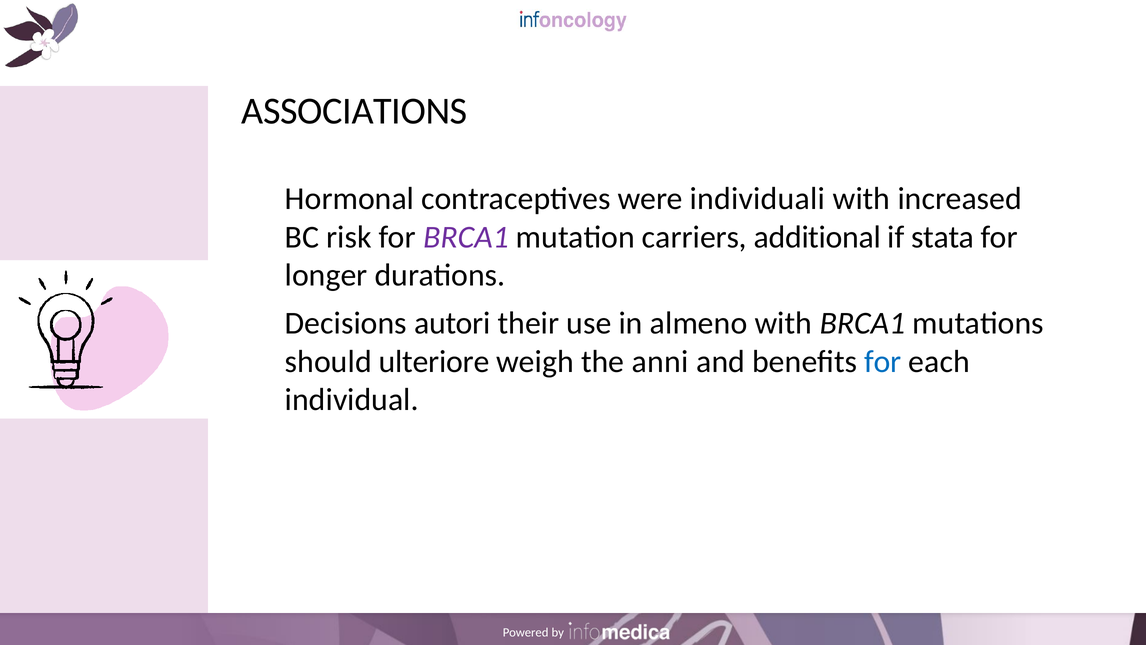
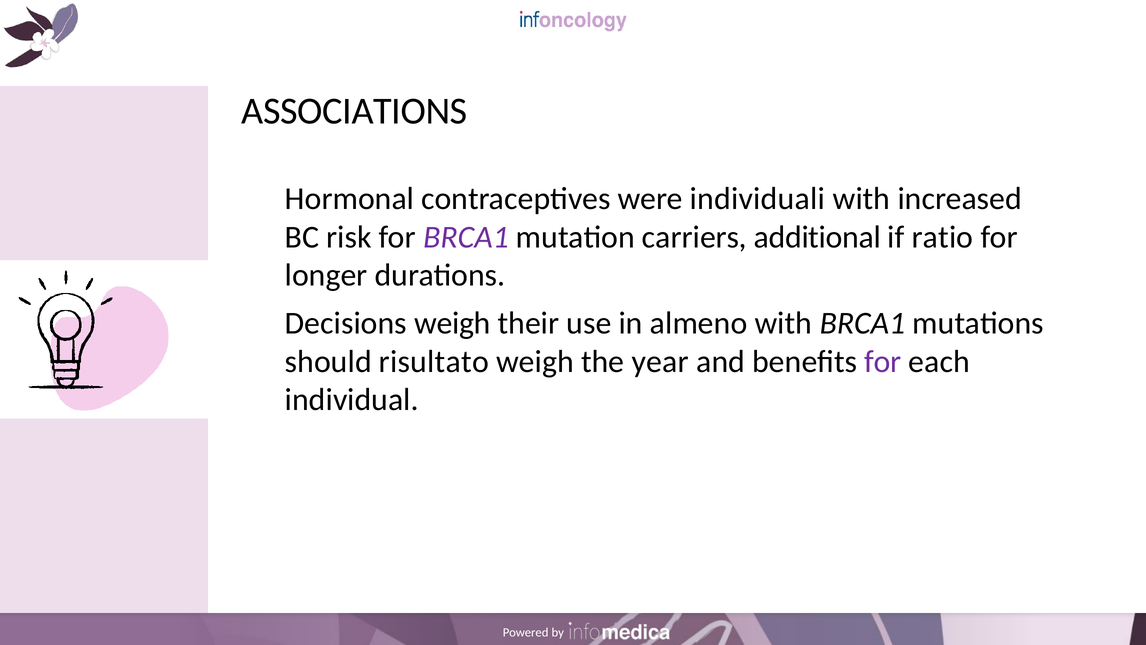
stata: stata -> ratio (942, 237)
autori: autori -> weigh (452, 323)
ulteriore: ulteriore -> risultato (434, 361)
anni: anni -> year (660, 361)
for colour: blue -> purple (883, 361)
